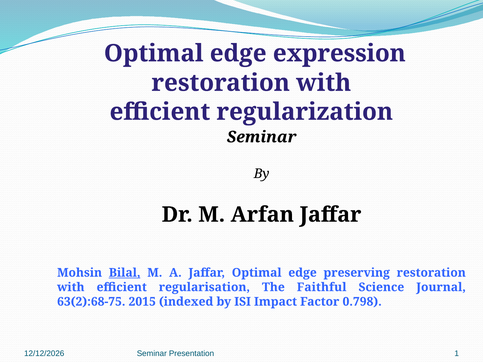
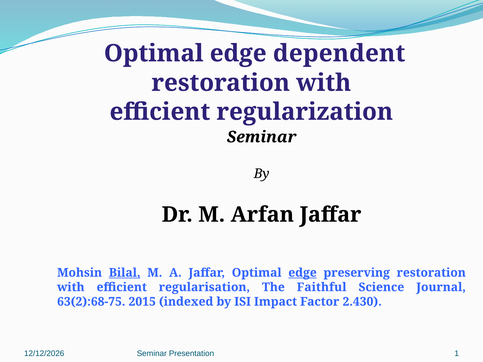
expression: expression -> dependent (339, 53)
edge underline: none -> present (303, 273)
0.798: 0.798 -> 2.430 (362, 302)
